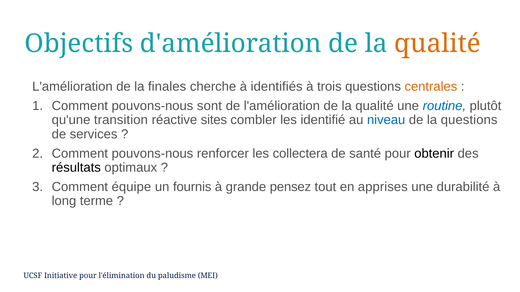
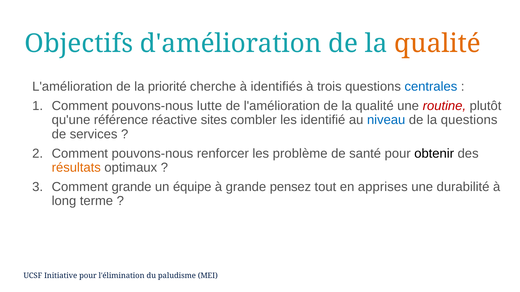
finales: finales -> priorité (167, 87)
centrales colour: orange -> blue (431, 87)
sont: sont -> lutte (209, 106)
routine colour: blue -> red (444, 106)
transition: transition -> référence (121, 120)
collectera: collectera -> problème (300, 154)
résultats colour: black -> orange (76, 168)
Comment équipe: équipe -> grande (132, 187)
fournis: fournis -> équipe (192, 187)
